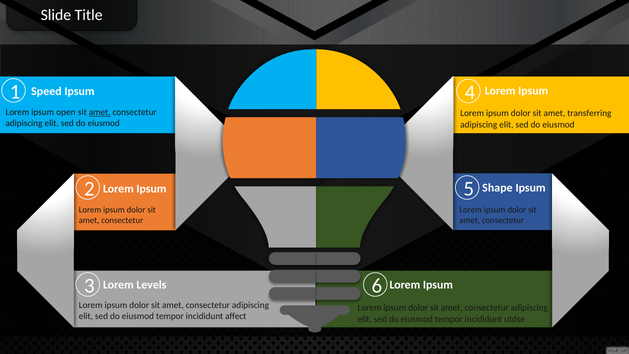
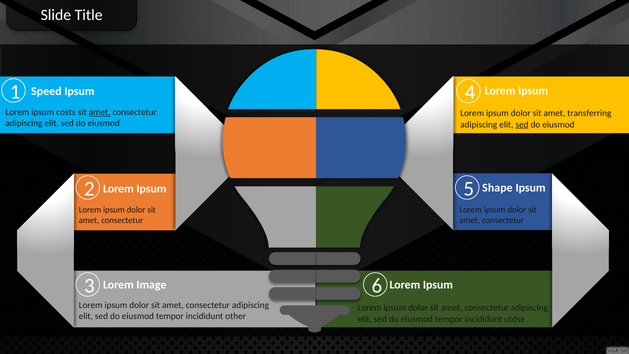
open: open -> costs (66, 112)
sed underline: none -> present (522, 124)
Levels: Levels -> Image (151, 285)
affect: affect -> other (236, 316)
